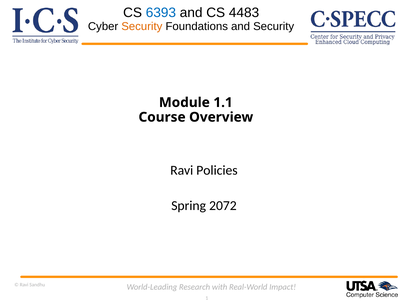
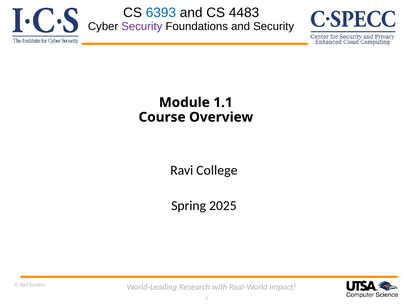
Security colour: orange -> purple (142, 26)
Policies: Policies -> College (217, 170)
2072: 2072 -> 2025 (223, 206)
